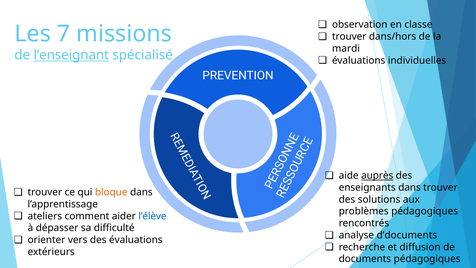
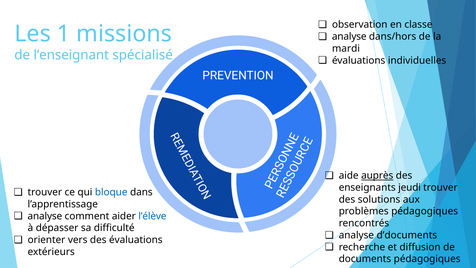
7: 7 -> 1 (64, 34)
trouver: trouver -> analyse (349, 37)
l’enseignant underline: present -> none (71, 55)
enseignants dans: dans -> jeudi (410, 187)
bloque colour: orange -> blue (111, 192)
ateliers: ateliers -> analyse (45, 216)
